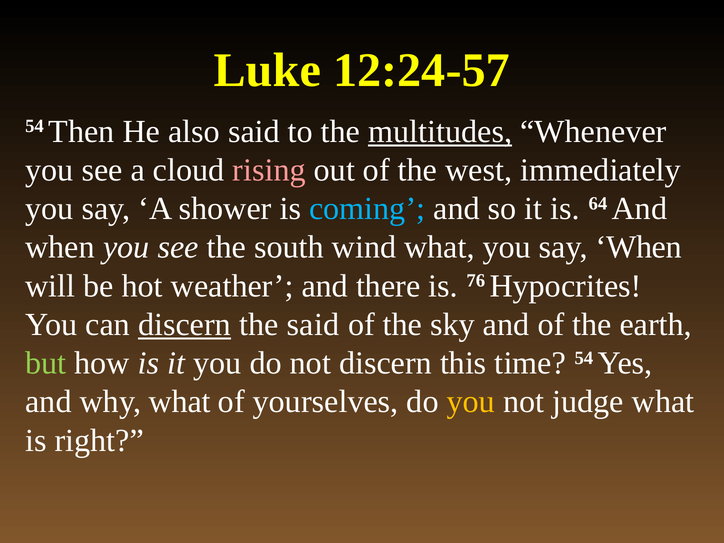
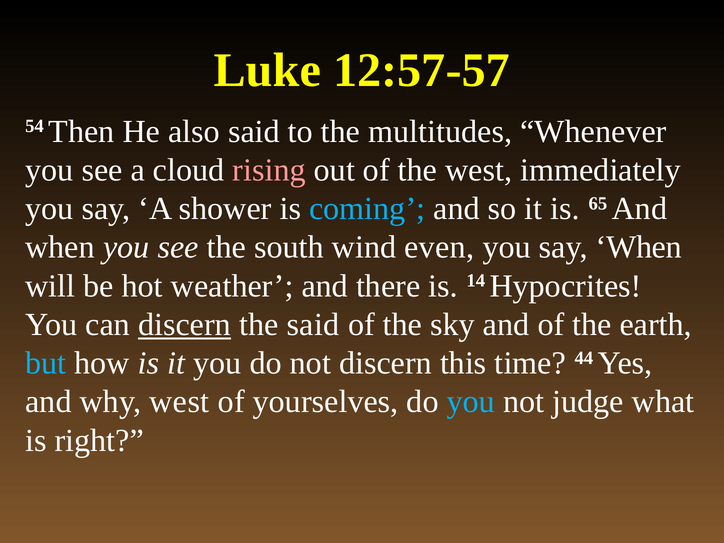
12:24-57: 12:24-57 -> 12:57-57 (421, 70)
multitudes underline: present -> none (440, 131)
64: 64 -> 65 (598, 204)
wind what: what -> even (439, 247)
76: 76 -> 14 (476, 281)
but colour: light green -> light blue (46, 363)
time 54: 54 -> 44 (584, 358)
why what: what -> west (179, 402)
you colour: yellow -> light blue (471, 402)
